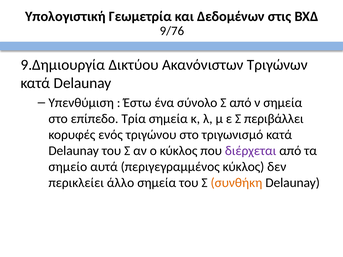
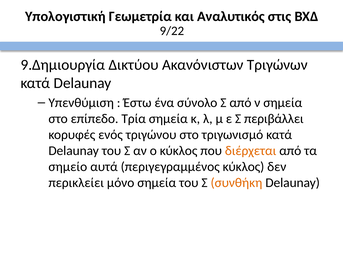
Δεδομένων: Δεδομένων -> Αναλυτικός (231, 16)
9/76: 9/76 -> 9/22 (172, 31)
διέρχεται colour: purple -> orange (251, 151)
άλλο: άλλο -> μόνο (121, 183)
